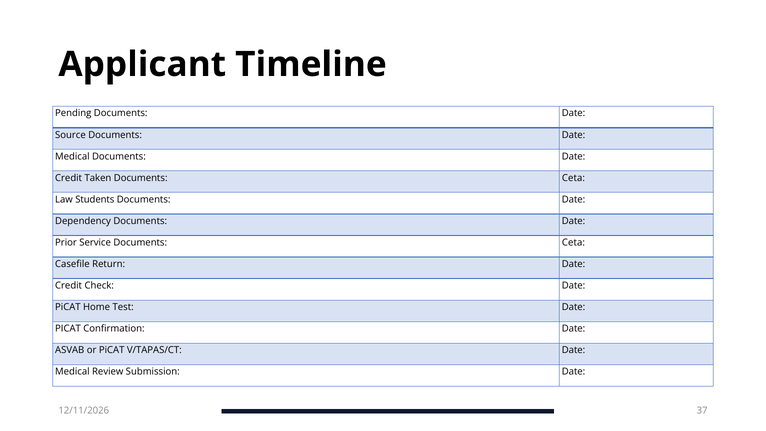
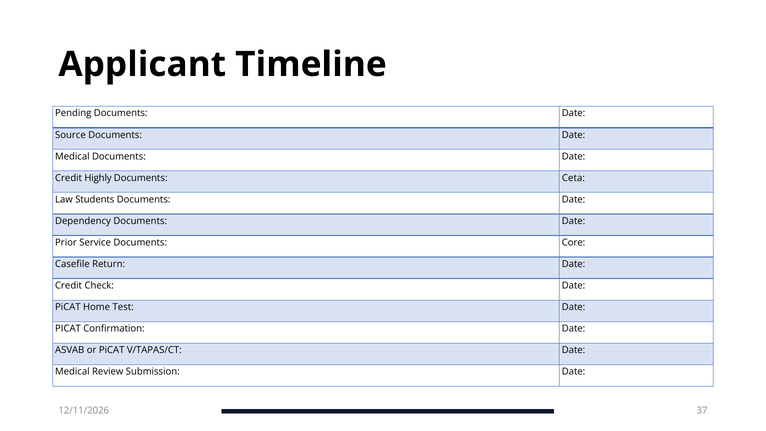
Taken: Taken -> Highly (98, 178)
Service Documents Ceta: Ceta -> Core (574, 242)
